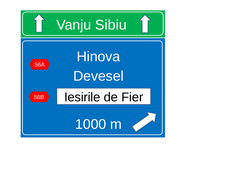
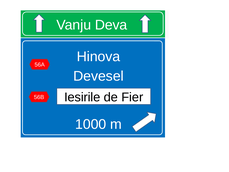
Sibiu: Sibiu -> Deva (111, 25)
